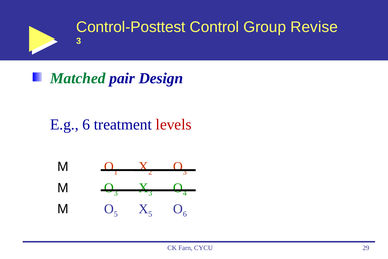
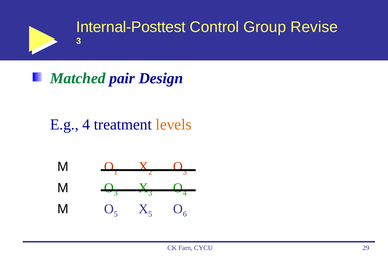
Control-Posttest: Control-Posttest -> Internal-Posttest (131, 27)
E.g 6: 6 -> 4 (86, 124)
levels colour: red -> orange (174, 124)
